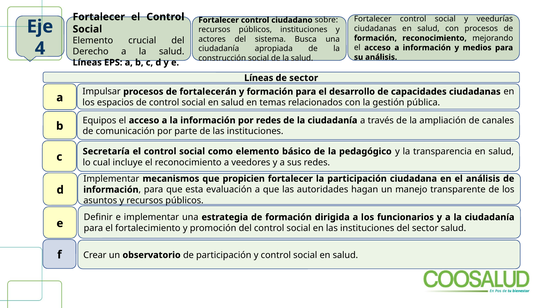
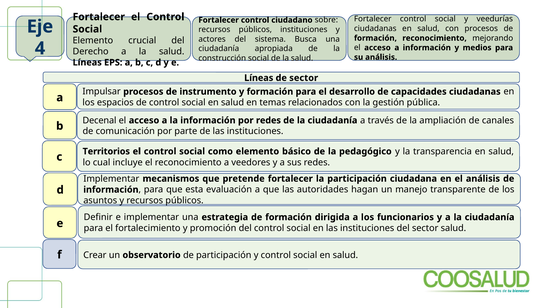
fortalecerán: fortalecerán -> instrumento (208, 92)
Equipos: Equipos -> Decenal (99, 120)
Secretaría: Secretaría -> Territorios (106, 151)
propicien: propicien -> pretende (244, 178)
